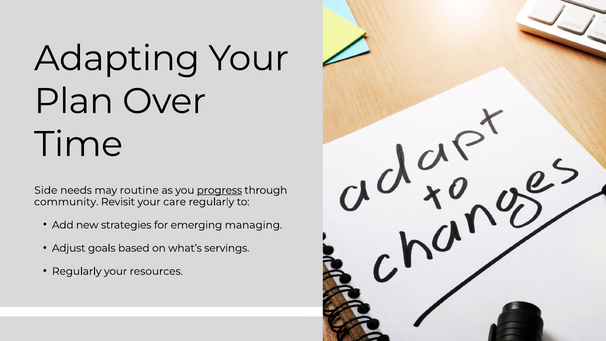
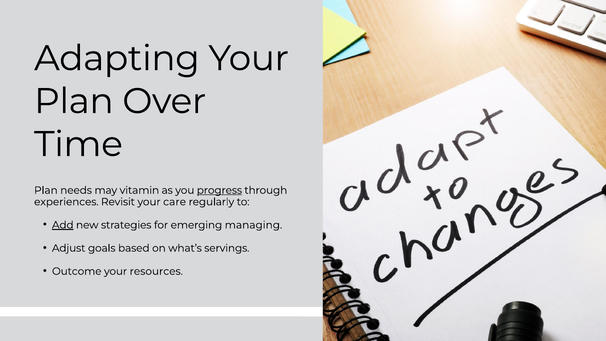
Side: Side -> Plan (46, 190)
routine: routine -> vitamin (139, 190)
community: community -> experiences (66, 202)
Add underline: none -> present (63, 225)
Regularly: Regularly -> Outcome (77, 271)
